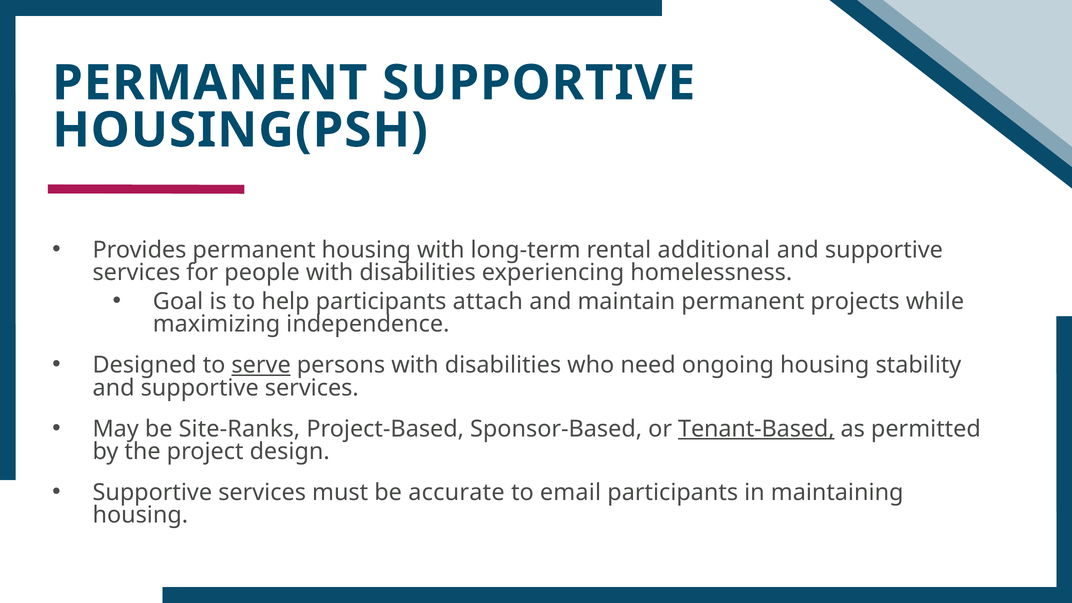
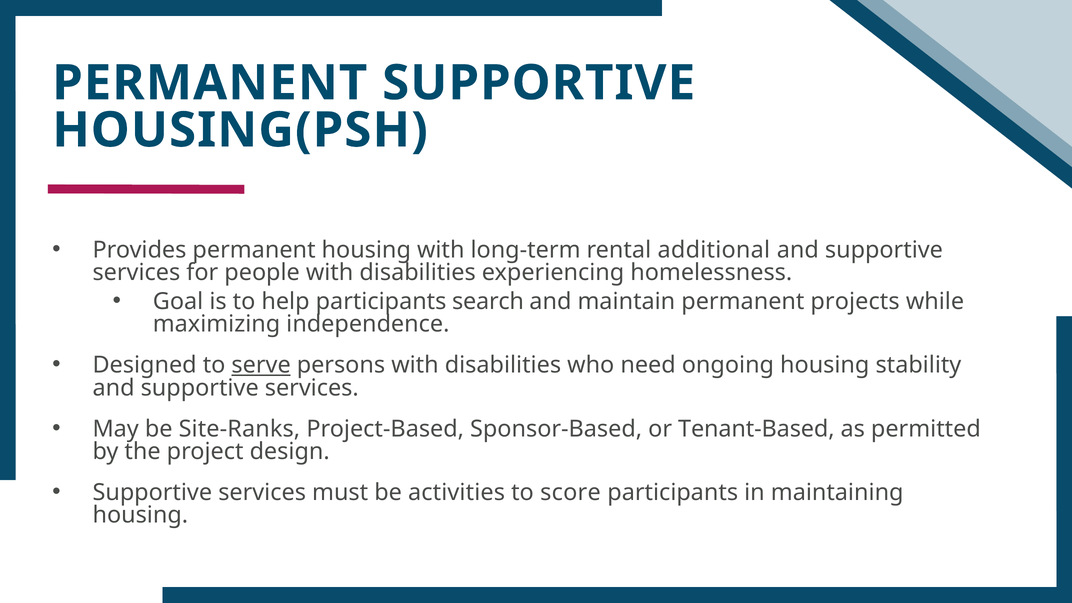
attach: attach -> search (488, 301)
Tenant-Based underline: present -> none (756, 429)
accurate: accurate -> activities (457, 492)
email: email -> score (571, 492)
